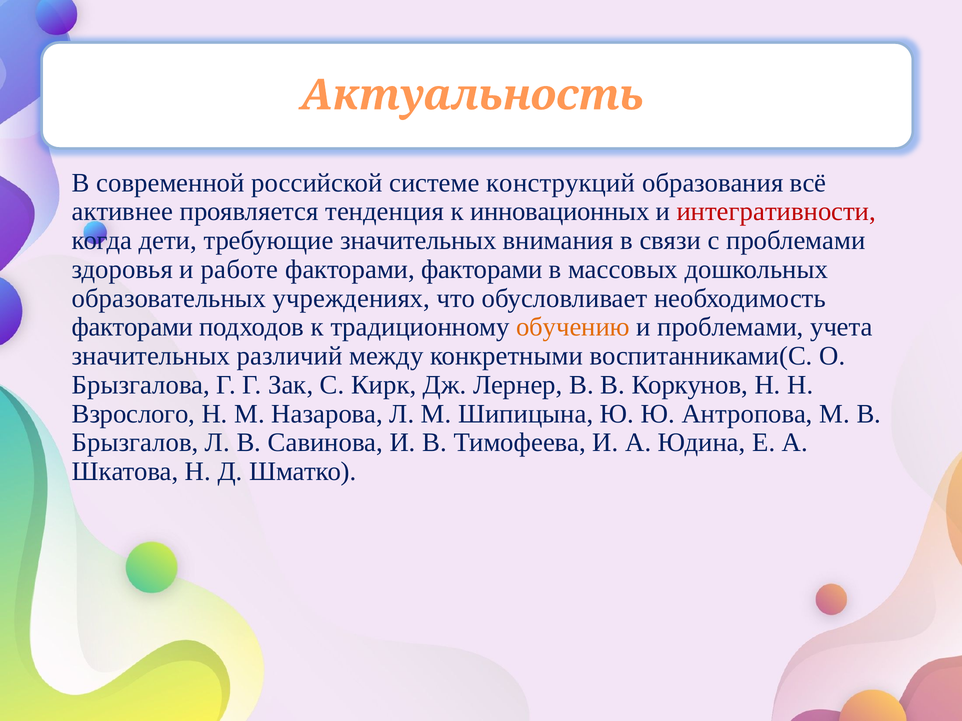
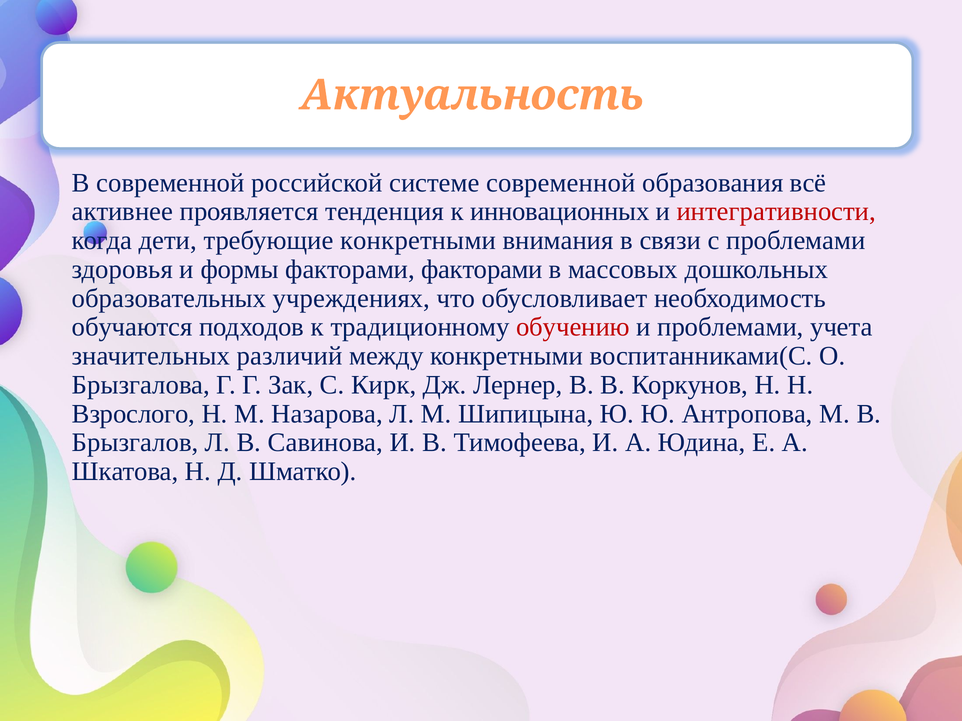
системе конструкций: конструкций -> современной (561, 183)
требующие значительных: значительных -> конкретными (418, 241)
работе: работе -> формы (240, 270)
факторами: факторами -> обучаются (132, 327)
обучению colour: orange -> red (573, 327)
